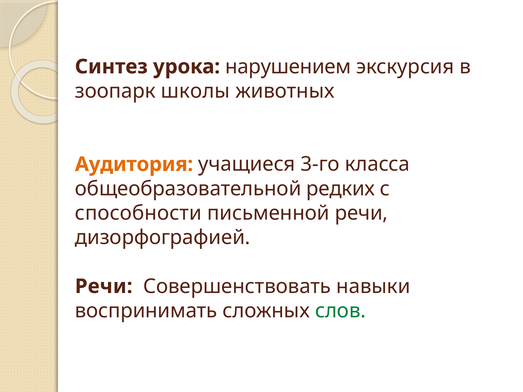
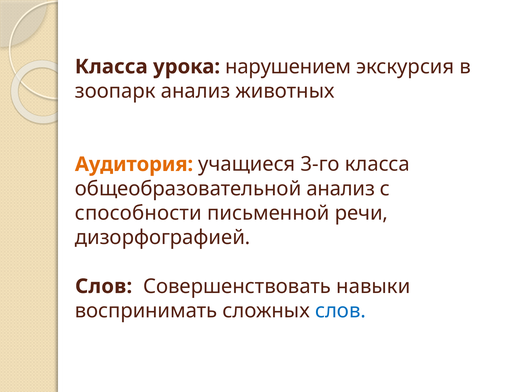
Синтез: Синтез -> Класса (111, 67)
зоопарк школы: школы -> анализ (196, 91)
общеобразовательной редких: редких -> анализ (341, 189)
Речи: Речи -> Слов (104, 286)
слов colour: green -> blue (341, 311)
